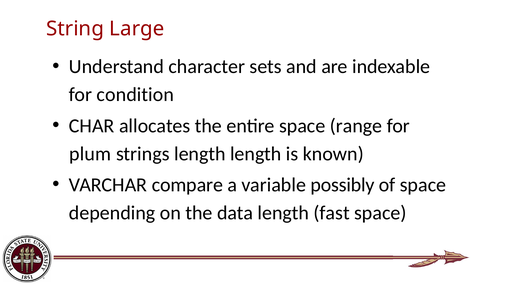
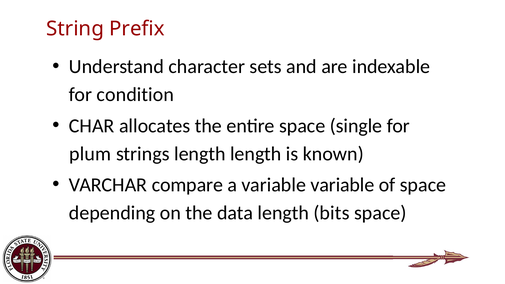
Large: Large -> Prefix (137, 29)
range: range -> single (356, 126)
variable possibly: possibly -> variable (342, 185)
fast: fast -> bits (332, 213)
